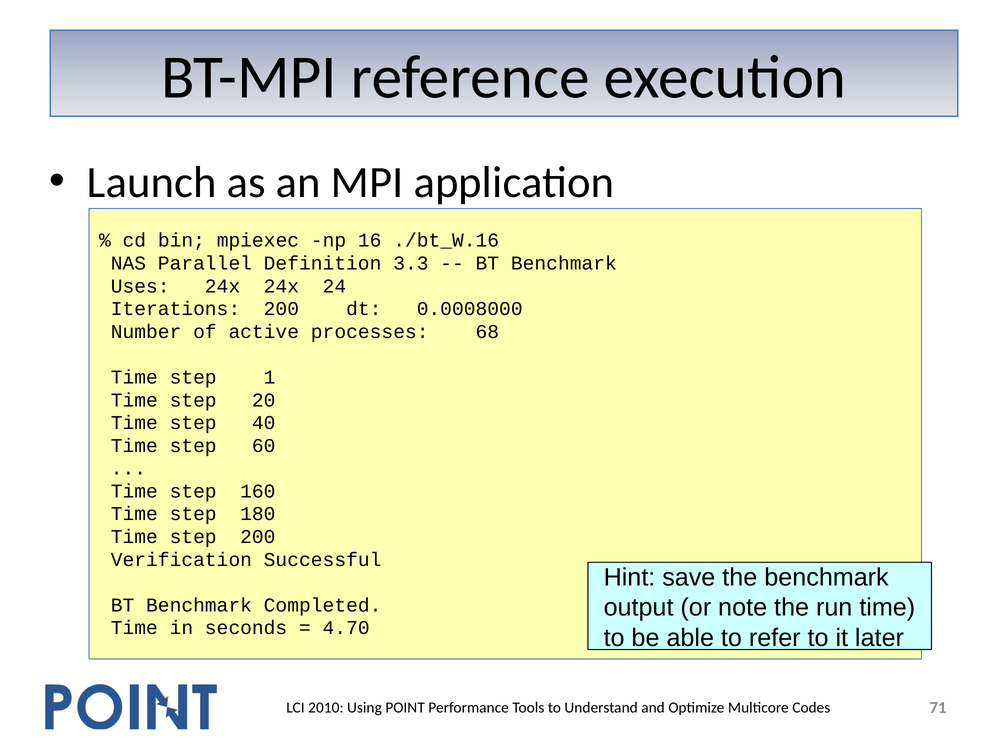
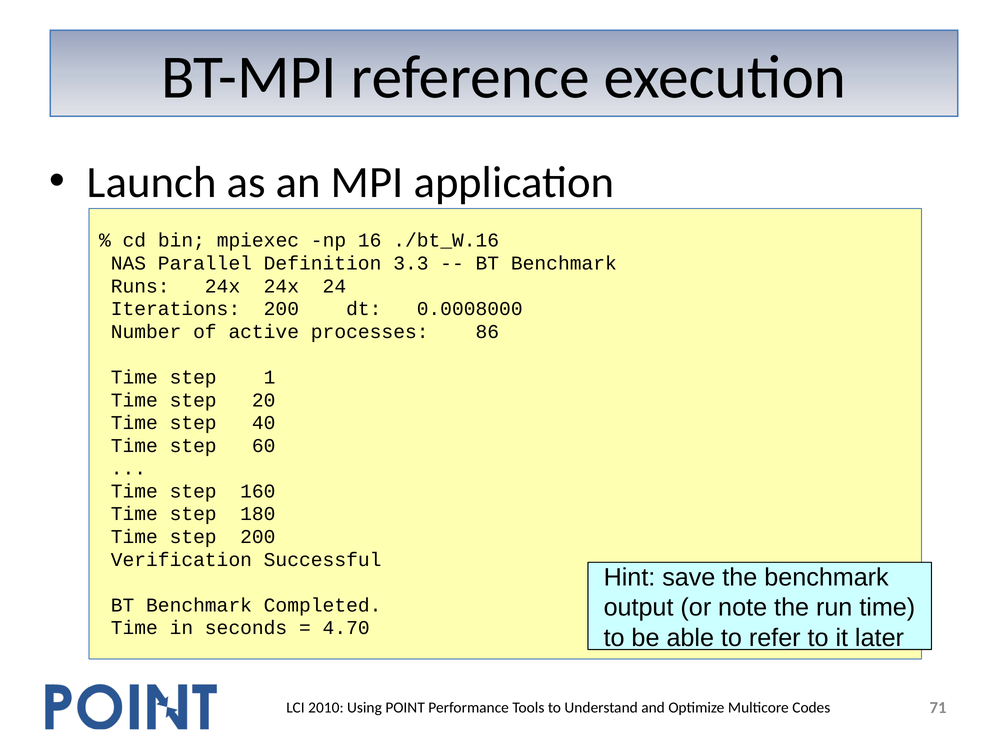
Uses: Uses -> Runs (140, 286)
68: 68 -> 86 (487, 332)
